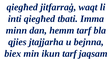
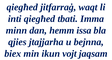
hemm tarf: tarf -> issa (84, 31)
ikun tarf: tarf -> vojt (69, 54)
